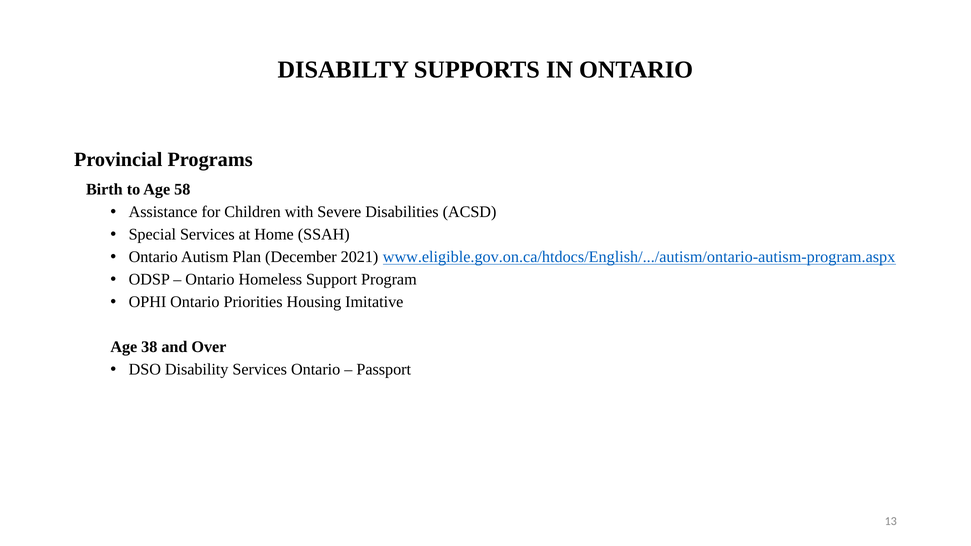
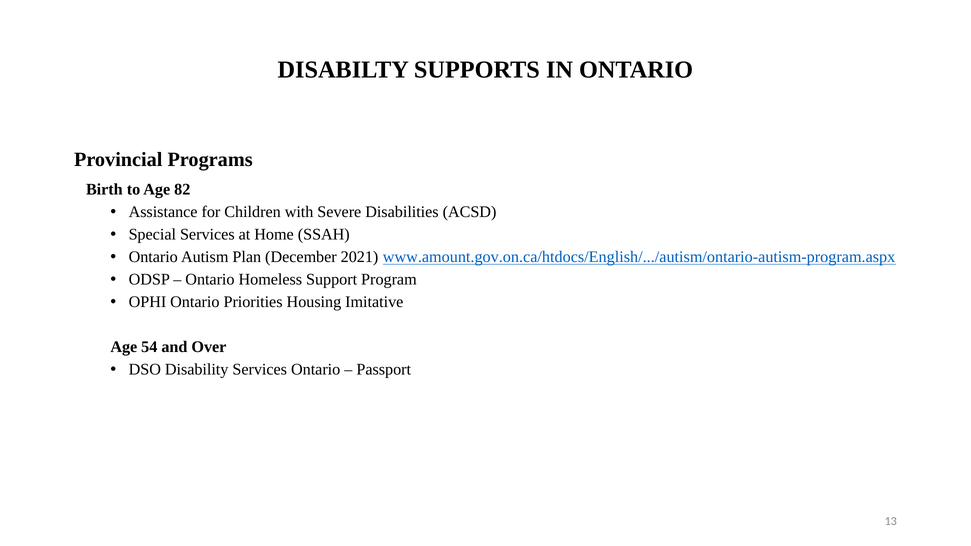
58: 58 -> 82 (182, 190)
www.eligible.gov.on.ca/htdocs/English/.../autism/ontario-autism-program.aspx: www.eligible.gov.on.ca/htdocs/English/.../autism/ontario-autism-program.aspx -> www.amount.gov.on.ca/htdocs/English/.../autism/ontario-autism-program.aspx (639, 257)
38: 38 -> 54 (149, 347)
